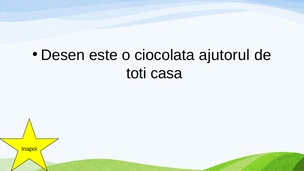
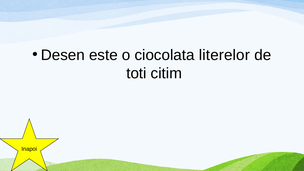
ajutorul: ajutorul -> literelor (224, 55)
casa: casa -> citim (166, 73)
